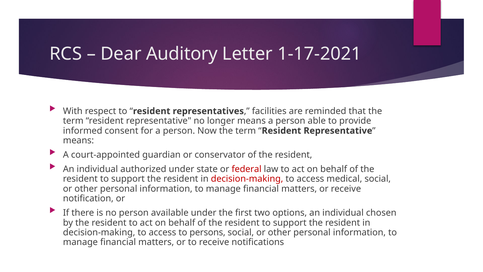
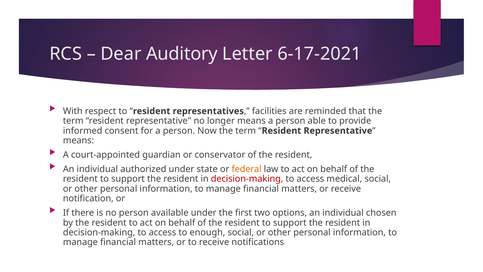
1-17-2021: 1-17-2021 -> 6-17-2021 (319, 54)
federal colour: red -> orange (247, 169)
persons: persons -> enough (207, 232)
